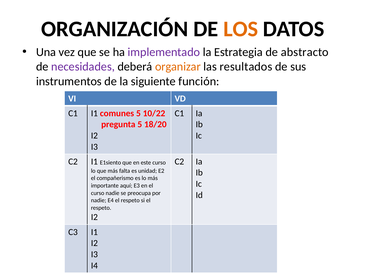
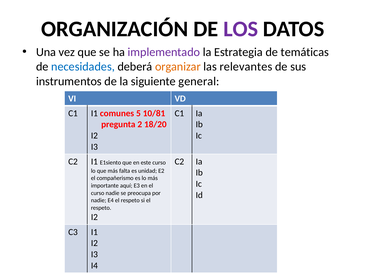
LOS colour: orange -> purple (241, 29)
abstracto: abstracto -> temáticas (305, 52)
necesidades colour: purple -> blue (83, 67)
resultados: resultados -> relevantes (246, 67)
función: función -> general (199, 81)
10/22: 10/22 -> 10/81 (154, 113)
pregunta 5: 5 -> 2 (140, 124)
